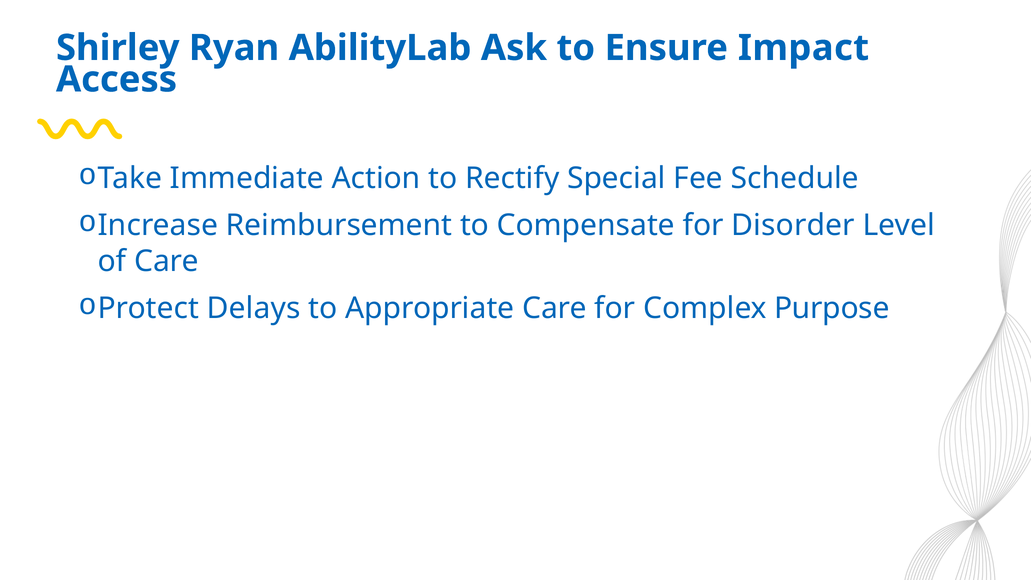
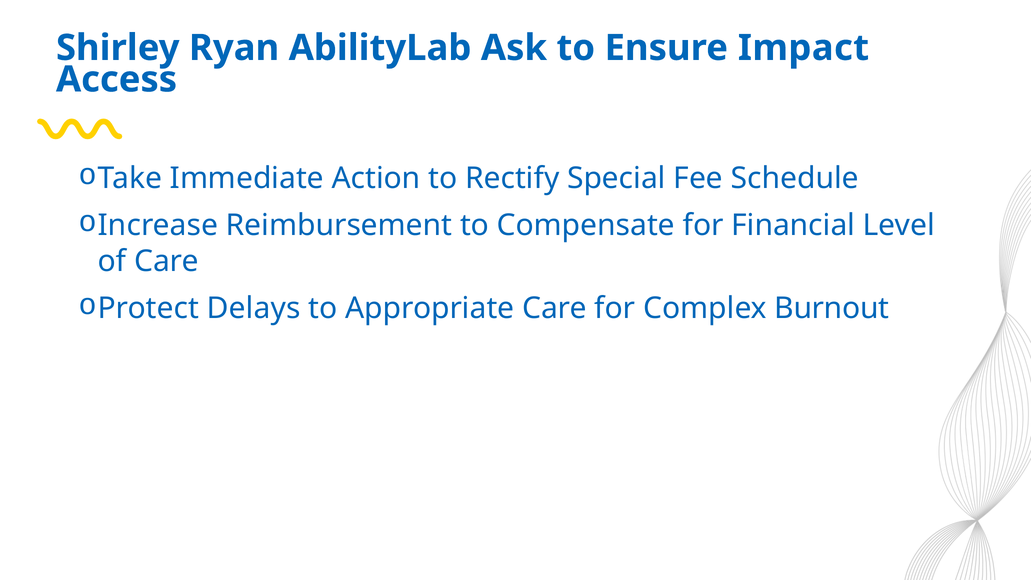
Disorder: Disorder -> Financial (793, 225)
Purpose: Purpose -> Burnout (832, 308)
